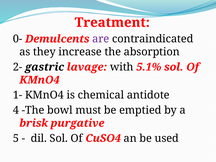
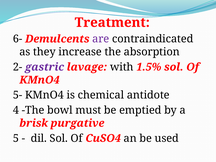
0-: 0- -> 6- (18, 39)
gastric colour: black -> purple (45, 67)
5.1%: 5.1% -> 1.5% (149, 67)
1-: 1- -> 5- (18, 95)
